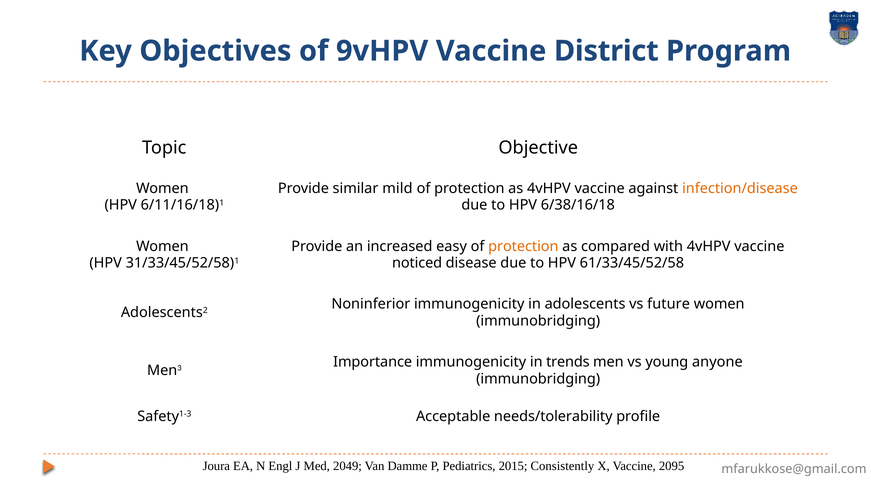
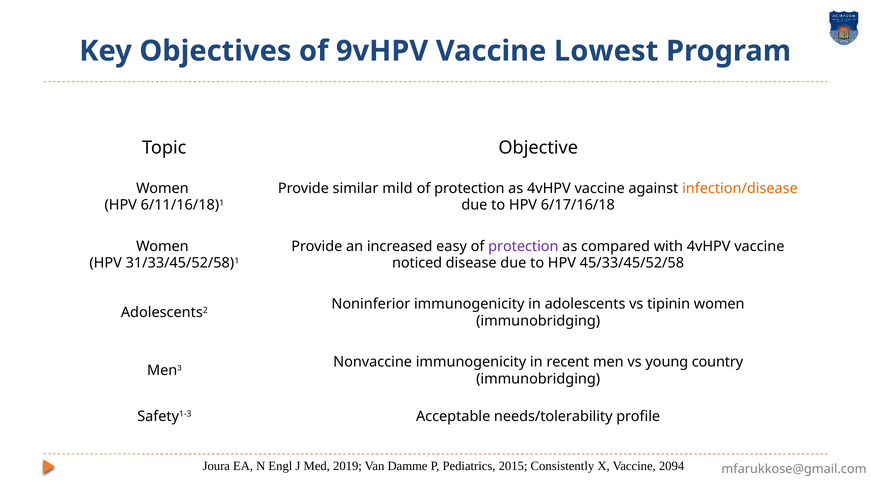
District: District -> Lowest (606, 51)
6/38/16/18: 6/38/16/18 -> 6/17/16/18 (578, 205)
protection colour: orange -> purple (523, 246)
61/33/45/52/58: 61/33/45/52/58 -> 45/33/45/52/58 (632, 263)
future: future -> tipinin (669, 304)
Importance: Importance -> Nonvaccine (373, 362)
trends: trends -> recent (568, 362)
anyone: anyone -> country (717, 362)
2049: 2049 -> 2019 (347, 466)
2095: 2095 -> 2094 (672, 466)
